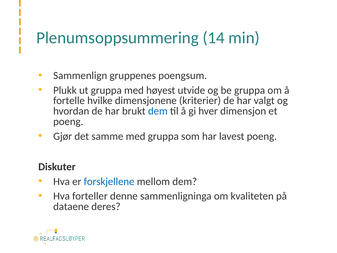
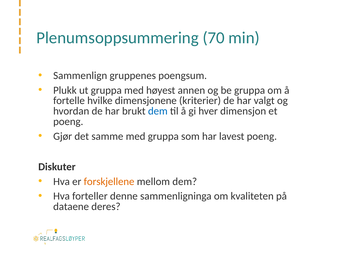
14: 14 -> 70 (214, 38)
utvide: utvide -> annen (191, 90)
forskjellene colour: blue -> orange (109, 181)
